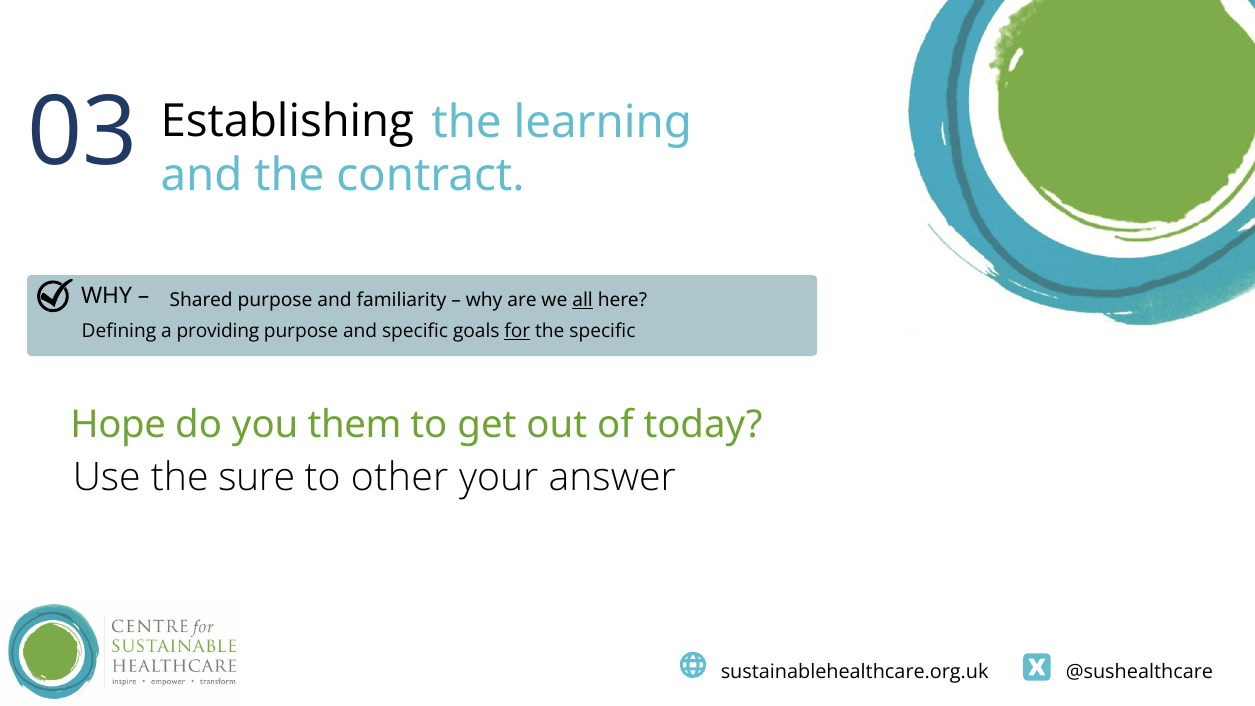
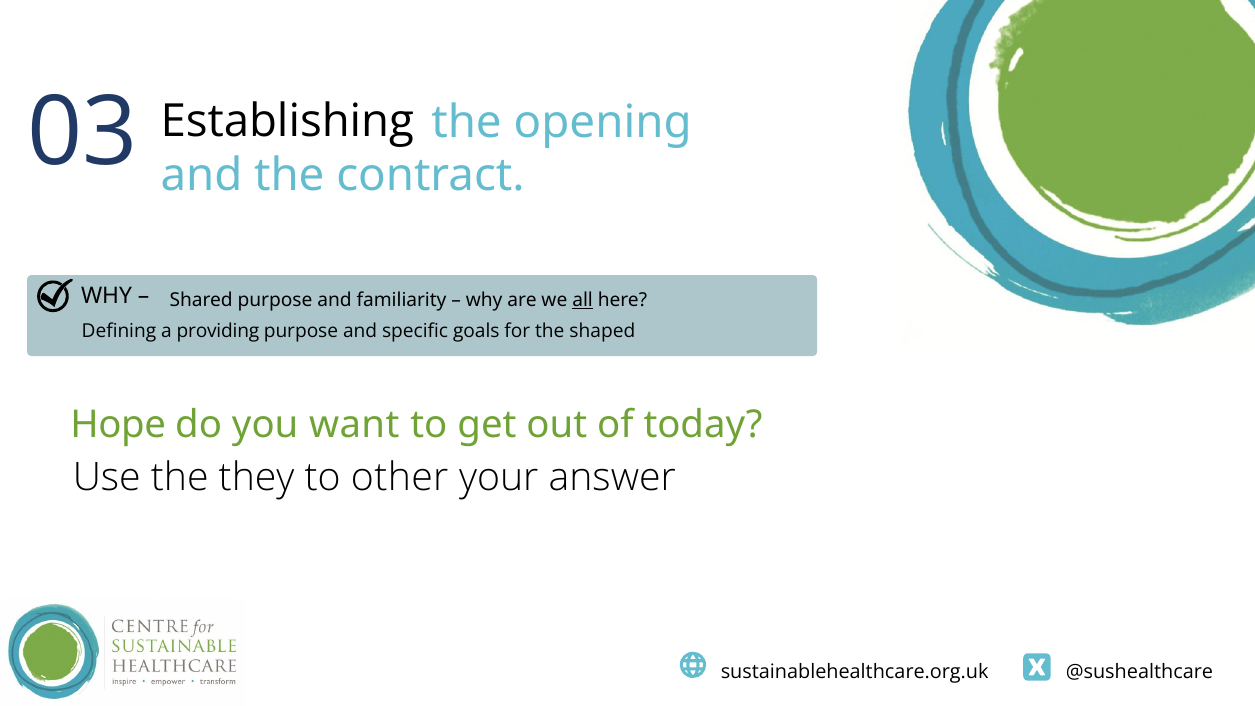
learning: learning -> opening (603, 122)
for underline: present -> none (517, 331)
the specific: specific -> shaped (602, 331)
them: them -> want (354, 424)
sure: sure -> they (257, 477)
